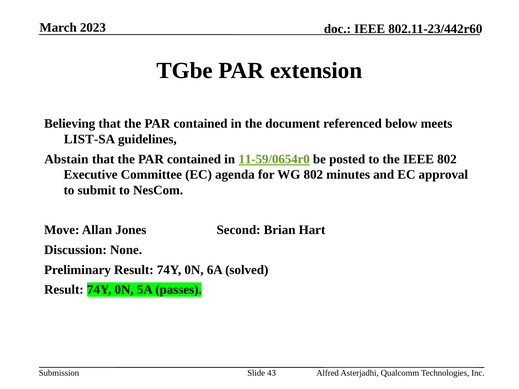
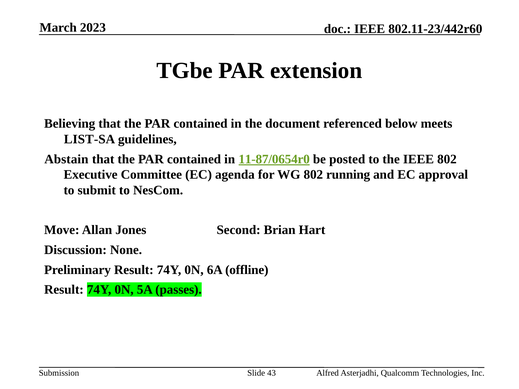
11-59/0654r0: 11-59/0654r0 -> 11-87/0654r0 (274, 159)
minutes: minutes -> running (348, 175)
solved: solved -> offline (247, 270)
